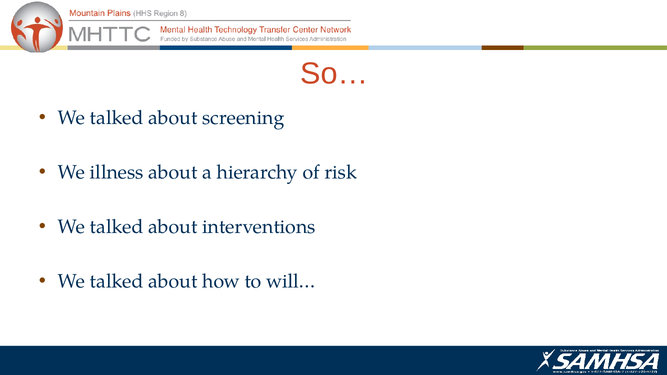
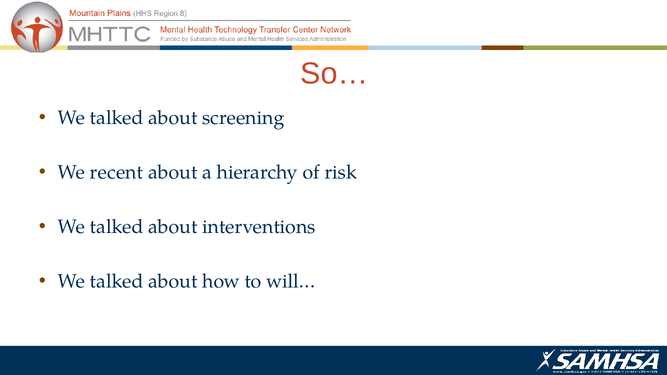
illness: illness -> recent (117, 173)
